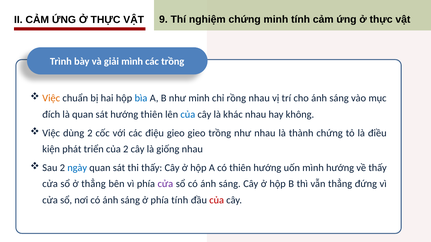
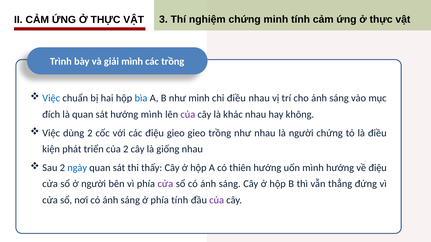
9: 9 -> 3 (163, 19)
Việc colour: orange -> blue (51, 98)
chỉ rồng: rồng -> điều (236, 98)
hướng thiên: thiên -> mình (152, 115)
của colour: blue -> purple (188, 115)
là thành: thành -> người (301, 133)
về thấy: thấy -> điệu (378, 168)
ở thẳng: thẳng -> người (94, 184)
của colour: red -> purple (217, 200)
